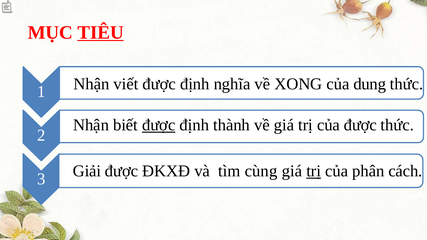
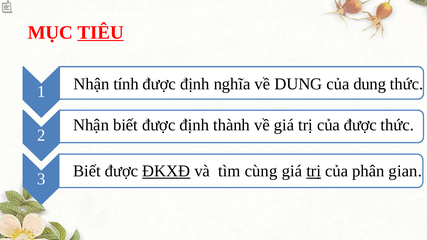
viết: viết -> tính (126, 84)
về XONG: XONG -> DUNG (298, 84)
được underline: present -> none (159, 125)
Giải: Giải -> Biết (87, 171)
ĐKXĐ underline: none -> present (166, 171)
cách: cách -> gian (405, 171)
